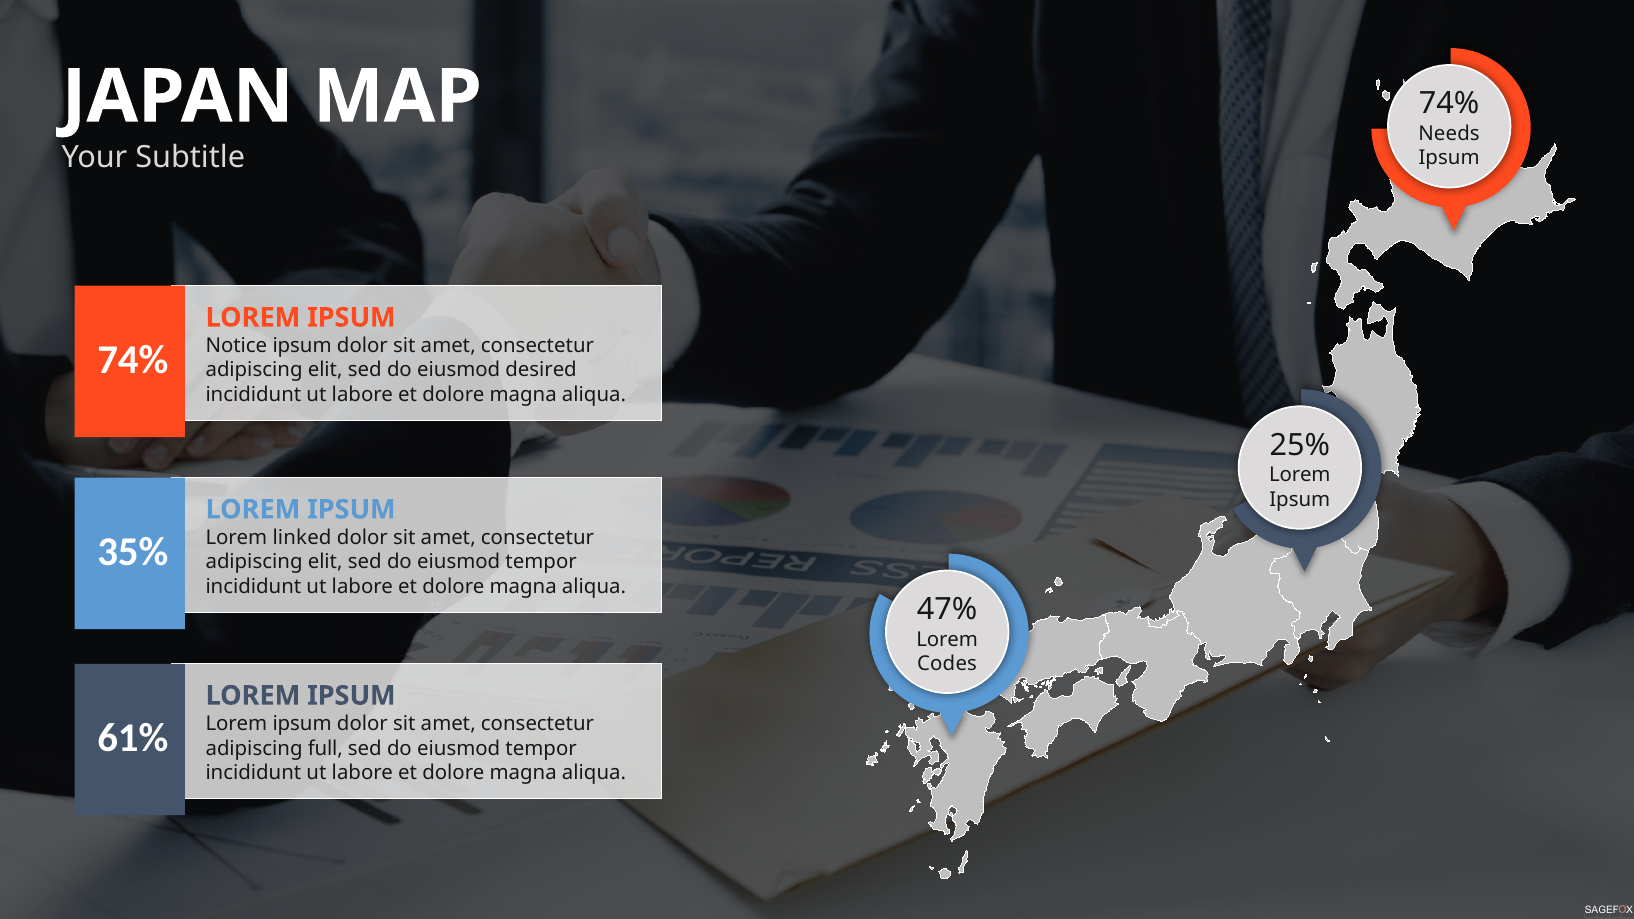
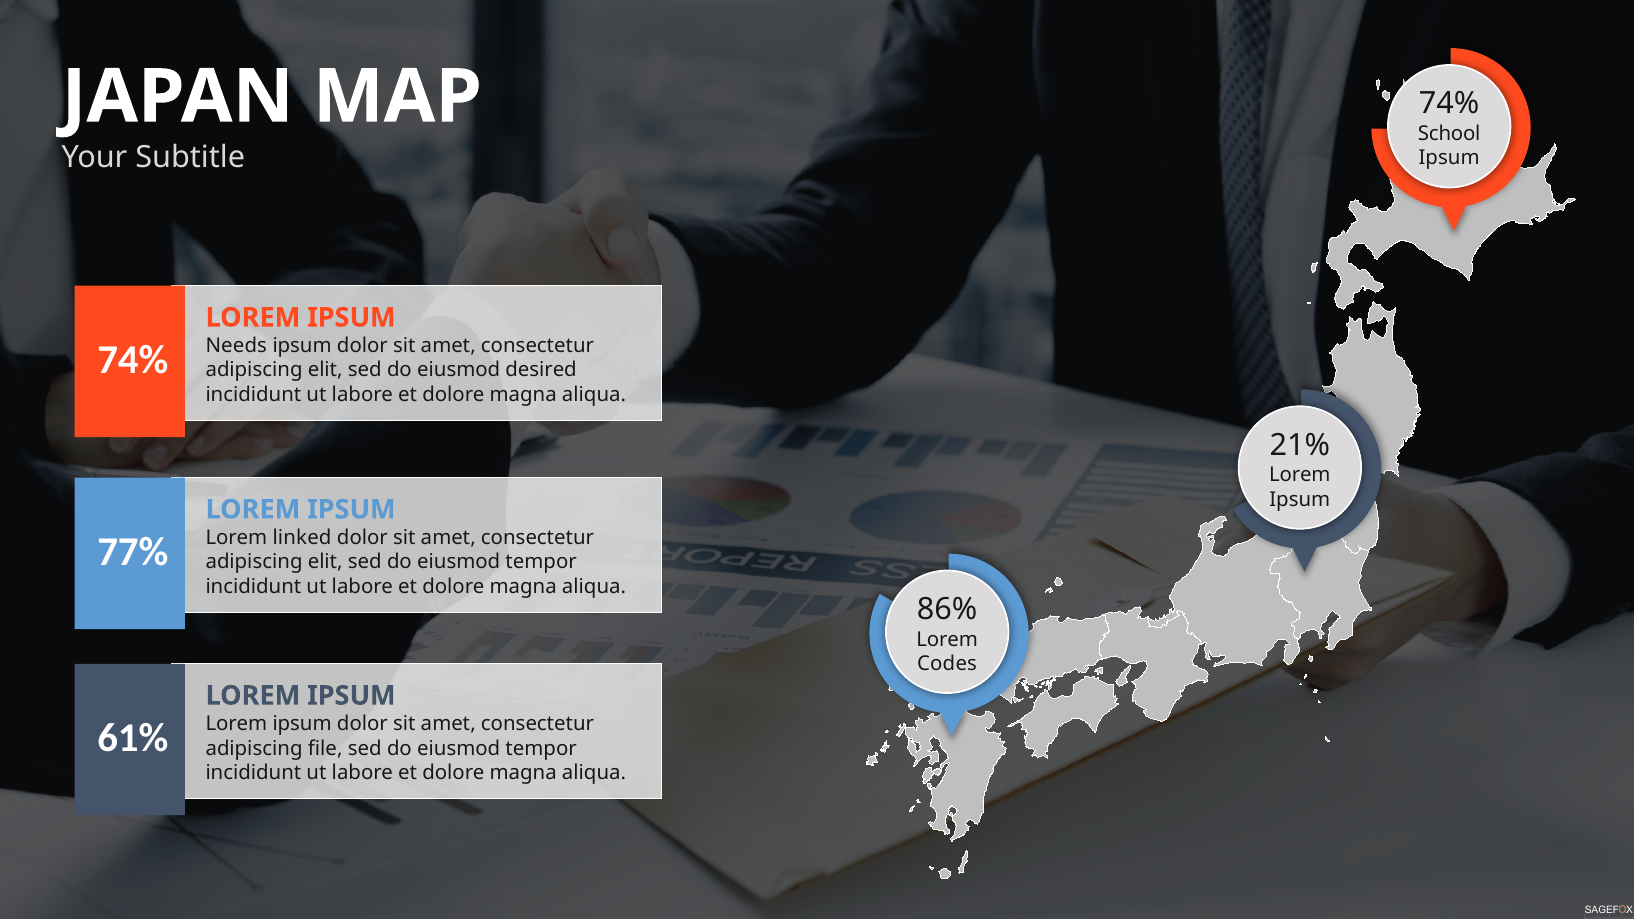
Needs: Needs -> School (1449, 134)
Notice: Notice -> Needs (236, 346)
25%: 25% -> 21% (1300, 445)
35%: 35% -> 77% (133, 552)
47%: 47% -> 86% (947, 609)
full: full -> file (325, 748)
